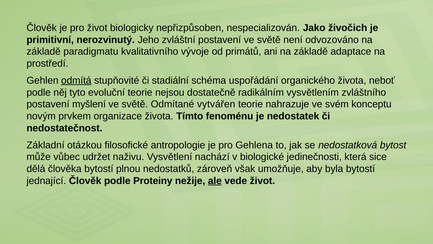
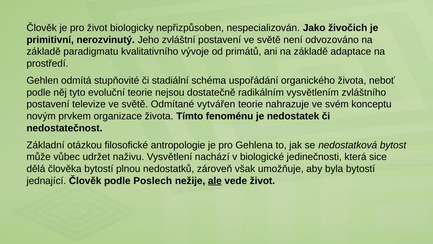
odmítá underline: present -> none (76, 80)
myšlení: myšlení -> televize (89, 104)
Proteiny: Proteiny -> Poslech (153, 181)
